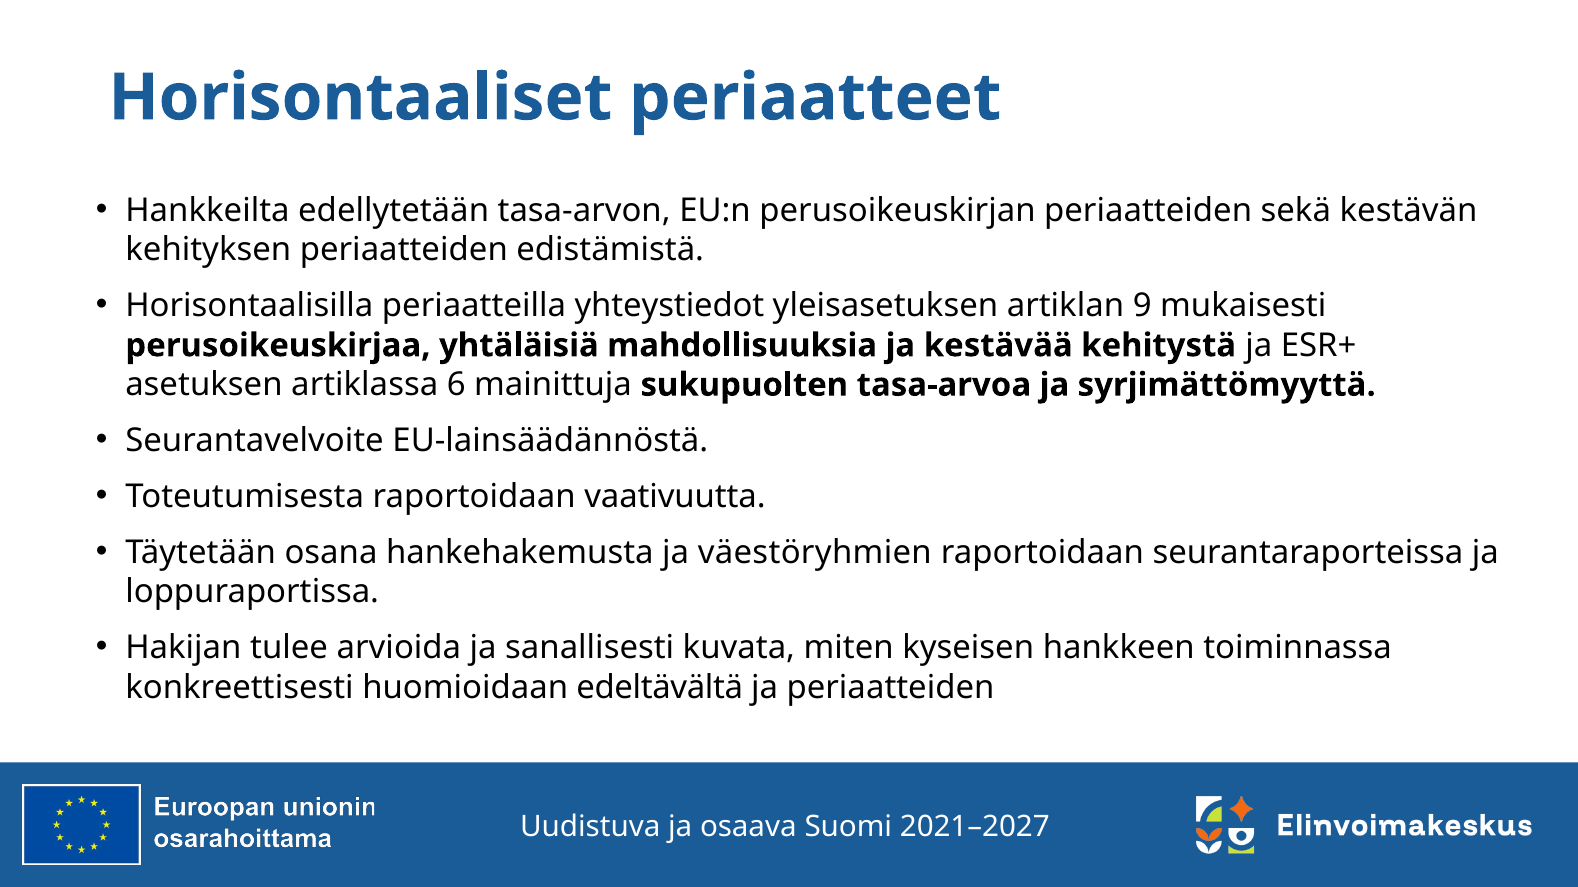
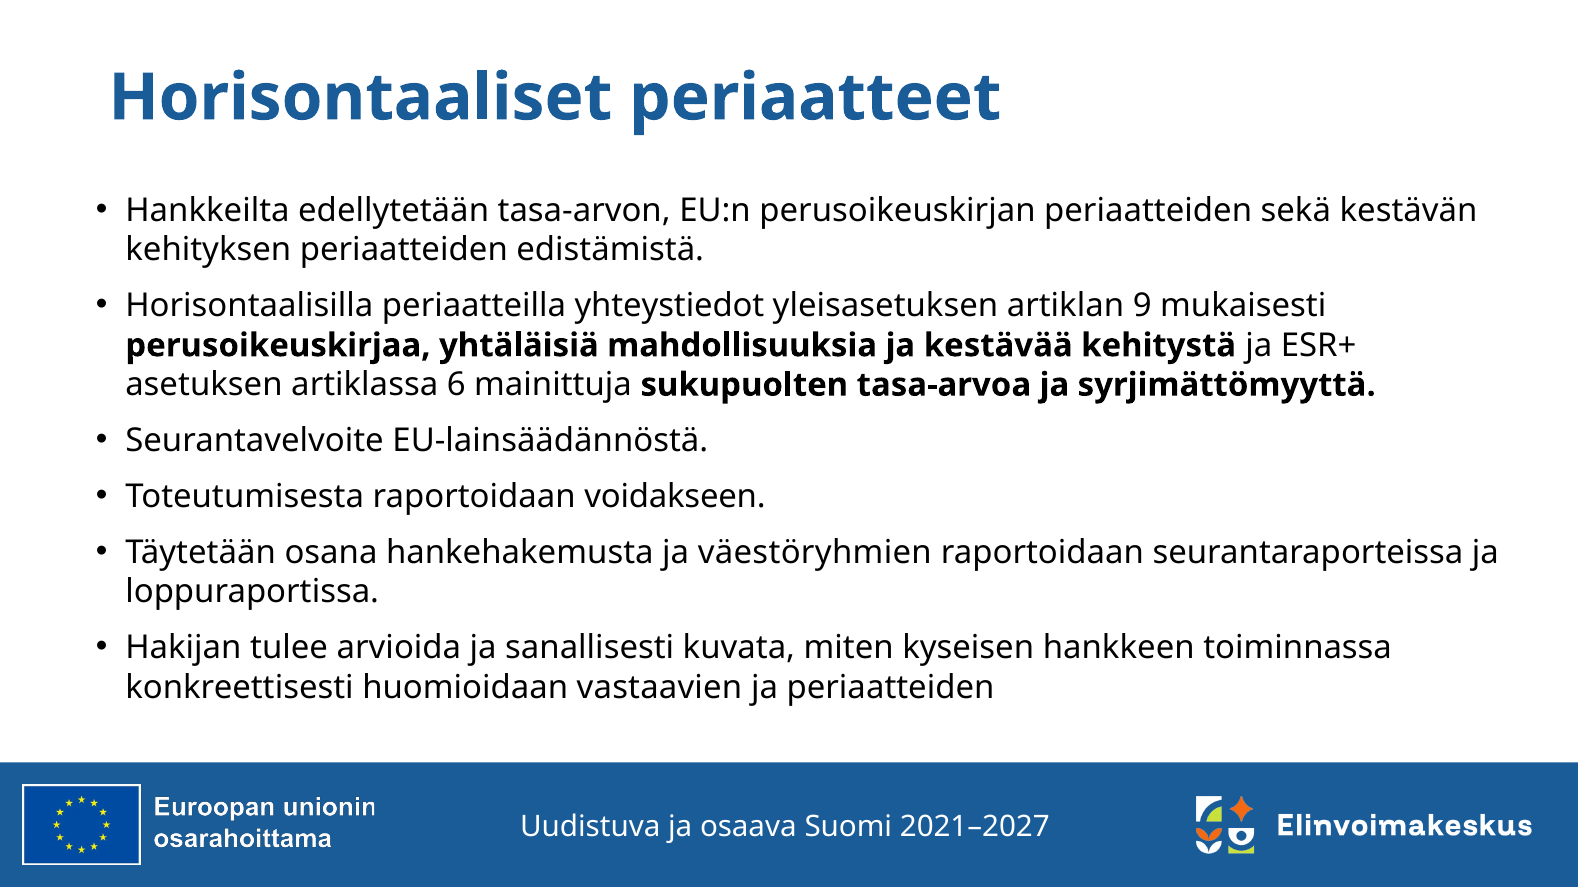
vaativuutta: vaativuutta -> voidakseen (675, 497)
edeltävältä: edeltävältä -> vastaavien (659, 688)
